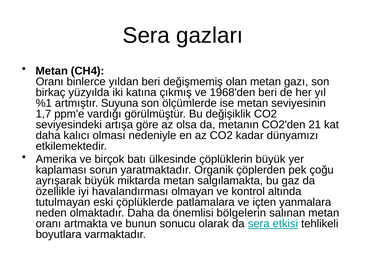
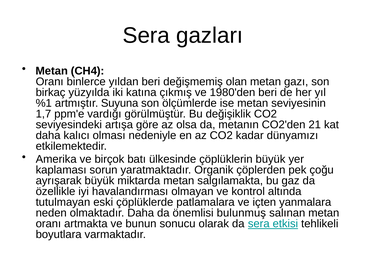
1968'den: 1968'den -> 1980'den (232, 92)
bölgelerin: bölgelerin -> bulunmuş (241, 213)
